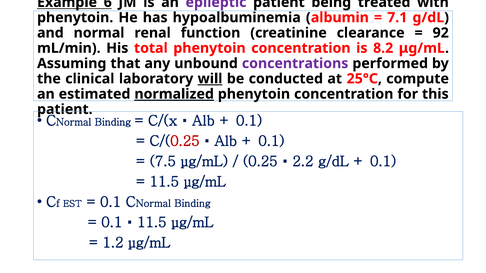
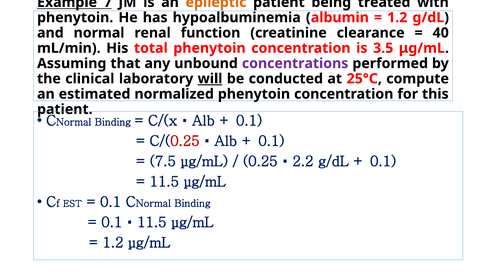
6: 6 -> 7 (108, 2)
epileptic colour: purple -> orange (216, 2)
7.1: 7.1 -> 1.2 (397, 18)
92: 92 -> 40 (441, 33)
8.2: 8.2 -> 3.5 (383, 48)
normalized underline: present -> none (174, 94)
